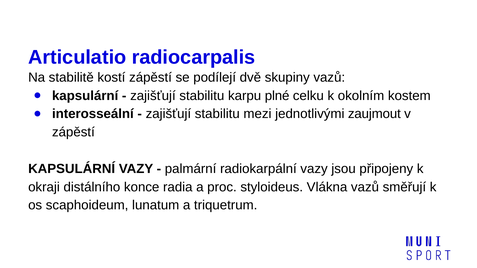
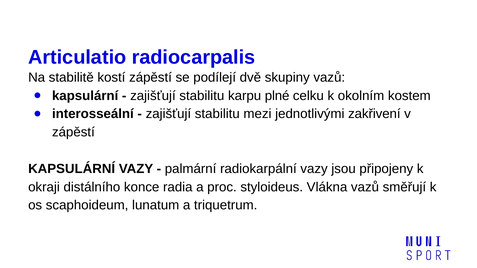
zaujmout: zaujmout -> zakřivení (374, 114)
